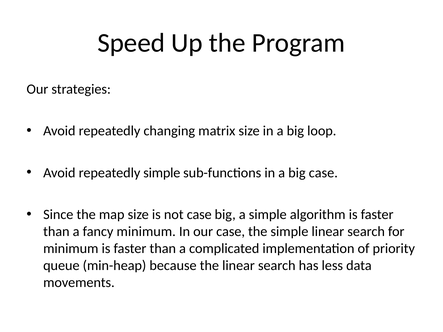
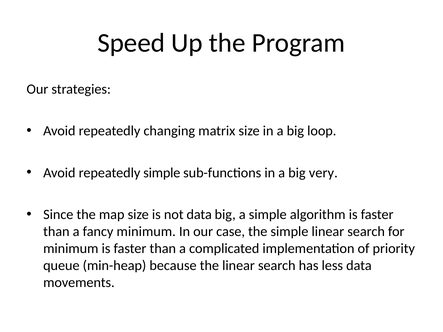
big case: case -> very (323, 173)
not case: case -> data (199, 215)
